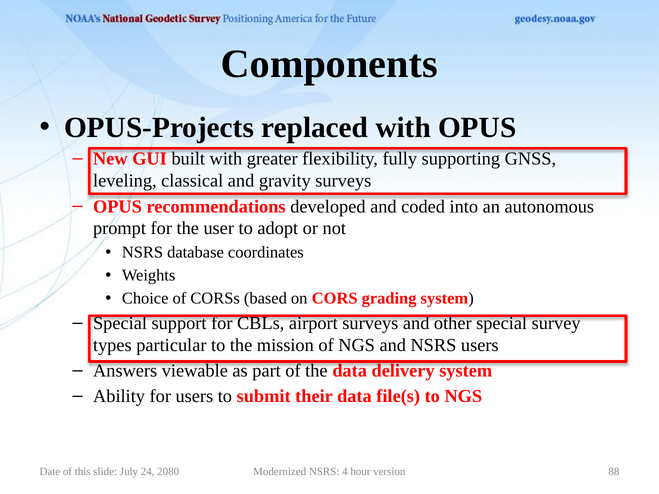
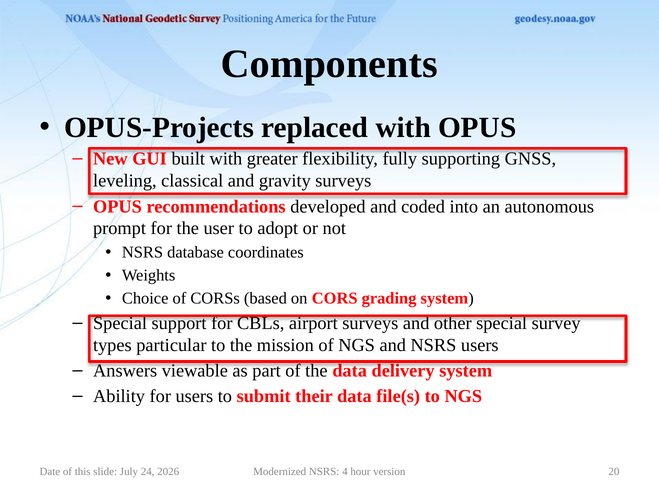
2080: 2080 -> 2026 (168, 472)
88: 88 -> 20 (614, 472)
